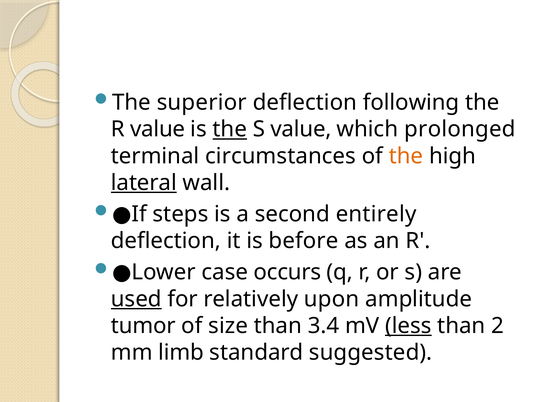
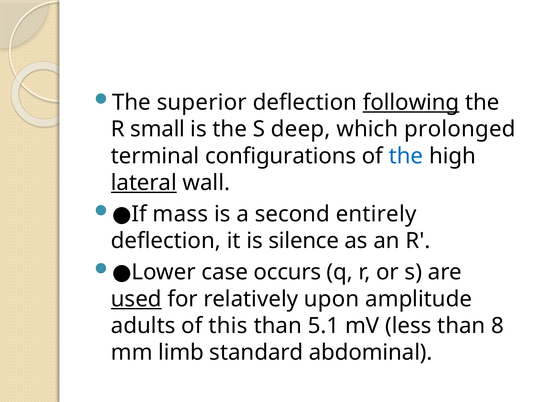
following underline: none -> present (411, 102)
R value: value -> small (158, 129)
the underline: present -> none (230, 129)
S value: value -> deep (301, 129)
circumstances: circumstances -> configurations (281, 156)
the colour: orange -> blue (406, 156)
steps: steps -> mass (180, 214)
before: before -> silence (304, 241)
tumor: tumor -> adults (143, 326)
size: size -> this (228, 326)
3.4: 3.4 -> 5.1 (323, 326)
less underline: present -> none (408, 326)
2: 2 -> 8 (498, 326)
suggested: suggested -> abdominal (371, 353)
